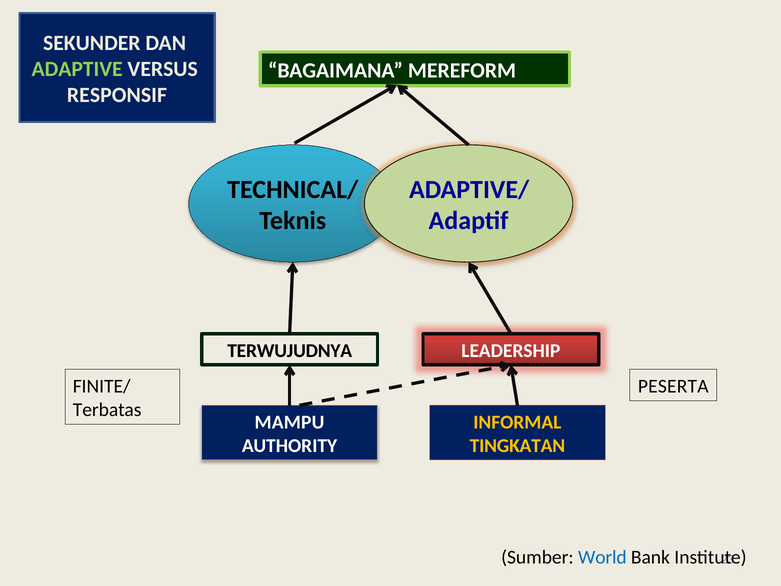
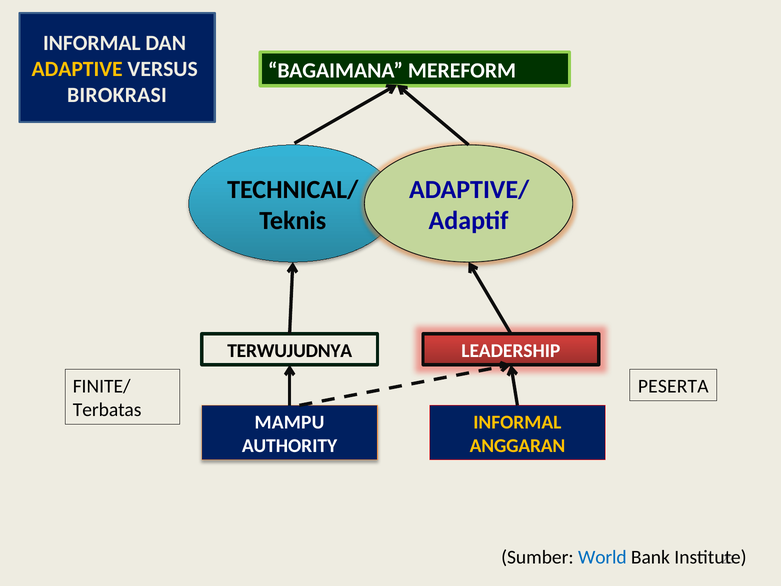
SEKUNDER: SEKUNDER -> INFORMAL (92, 43)
ADAPTIVE colour: light green -> yellow (77, 69)
RESPONSIF: RESPONSIF -> BIROKRASI (117, 95)
TINGKATAN: TINGKATAN -> ANGGARAN (517, 445)
